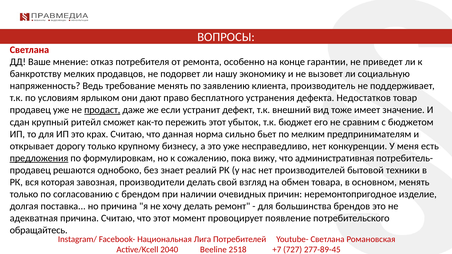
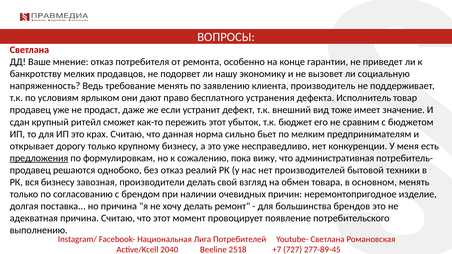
Недостатков: Недостатков -> Исполнитель (364, 98)
продаст underline: present -> none (102, 110)
без знает: знает -> отказ (172, 170)
вся которая: которая -> бизнесу (58, 182)
обращайтесь: обращайтесь -> выполнению (39, 231)
